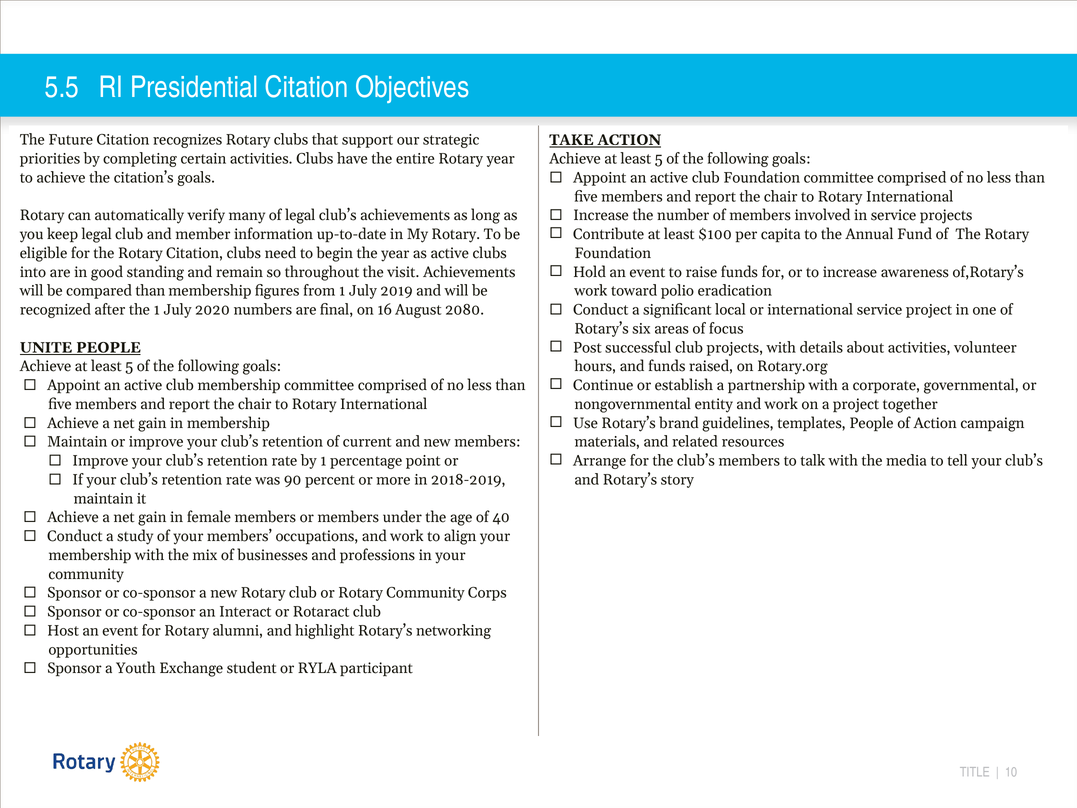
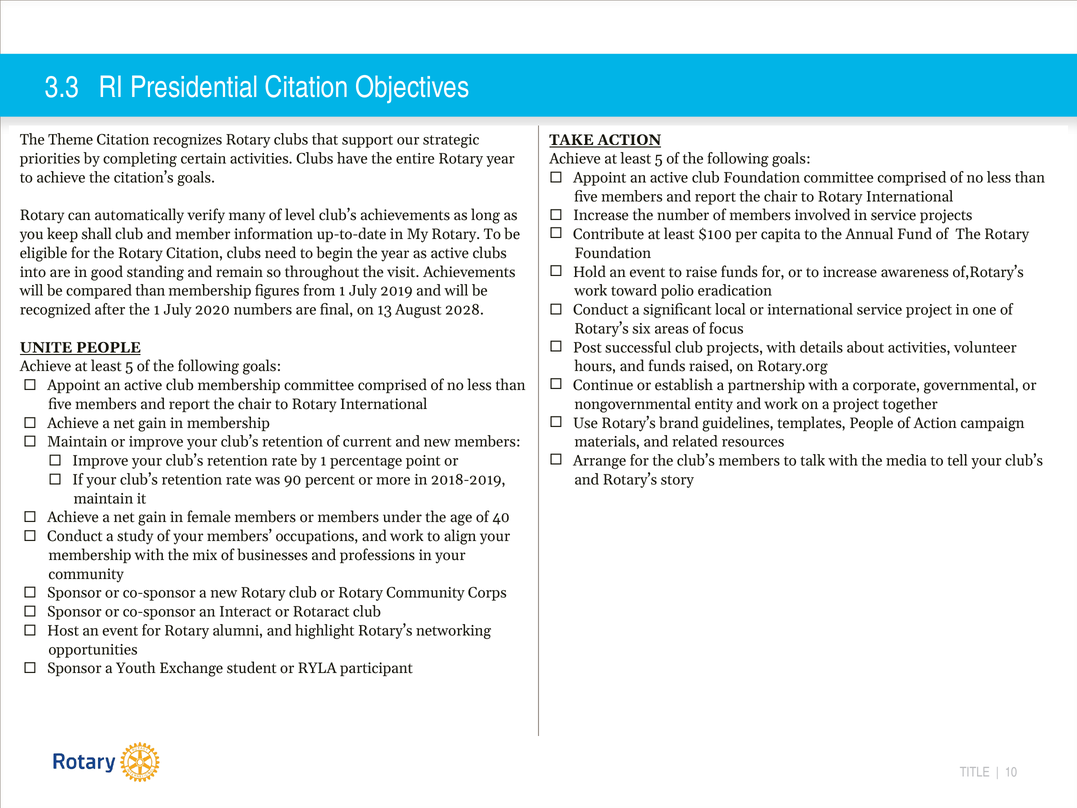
5.5: 5.5 -> 3.3 (62, 87)
Future: Future -> Theme (71, 140)
of legal: legal -> level (300, 215)
keep legal: legal -> shall (97, 234)
16: 16 -> 13 (385, 310)
2080: 2080 -> 2028 (465, 310)
